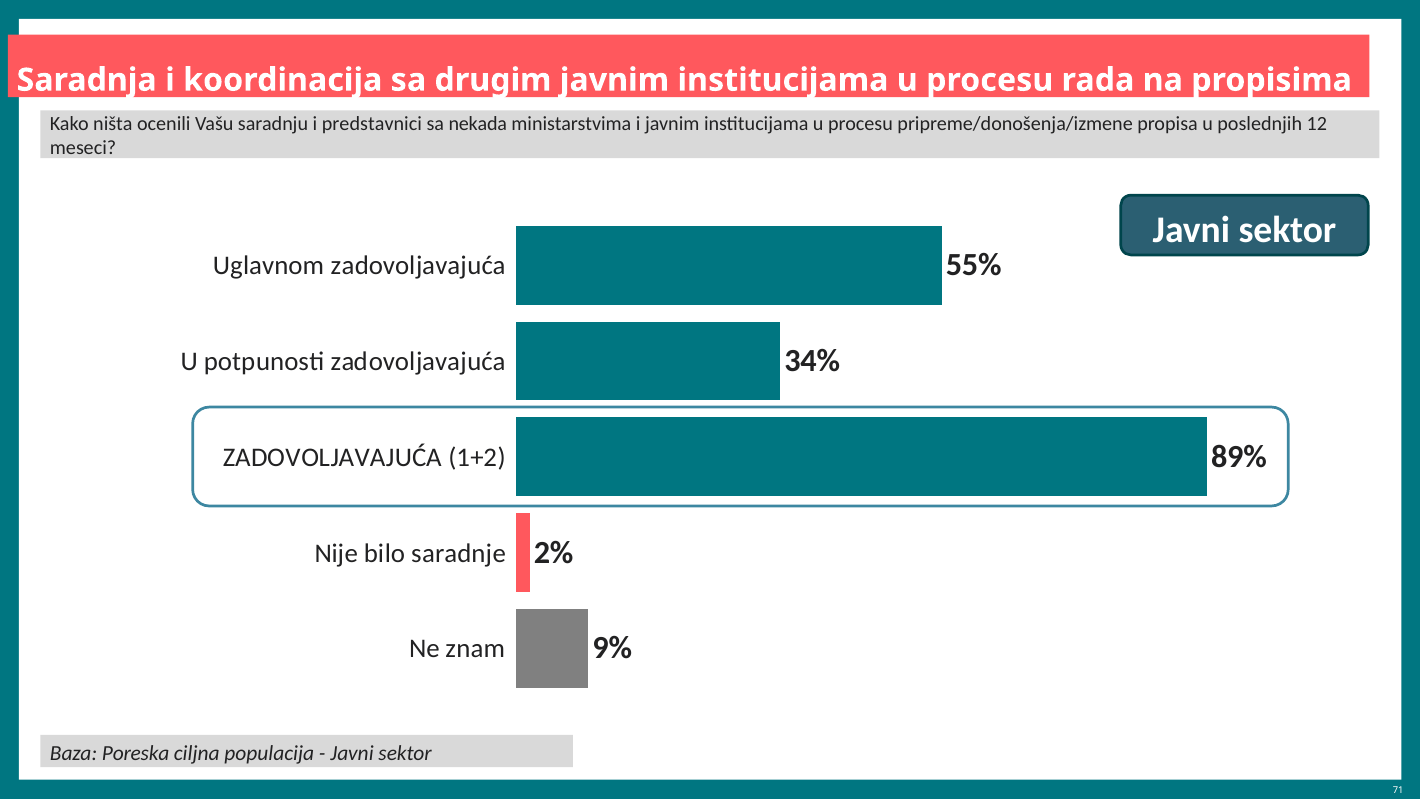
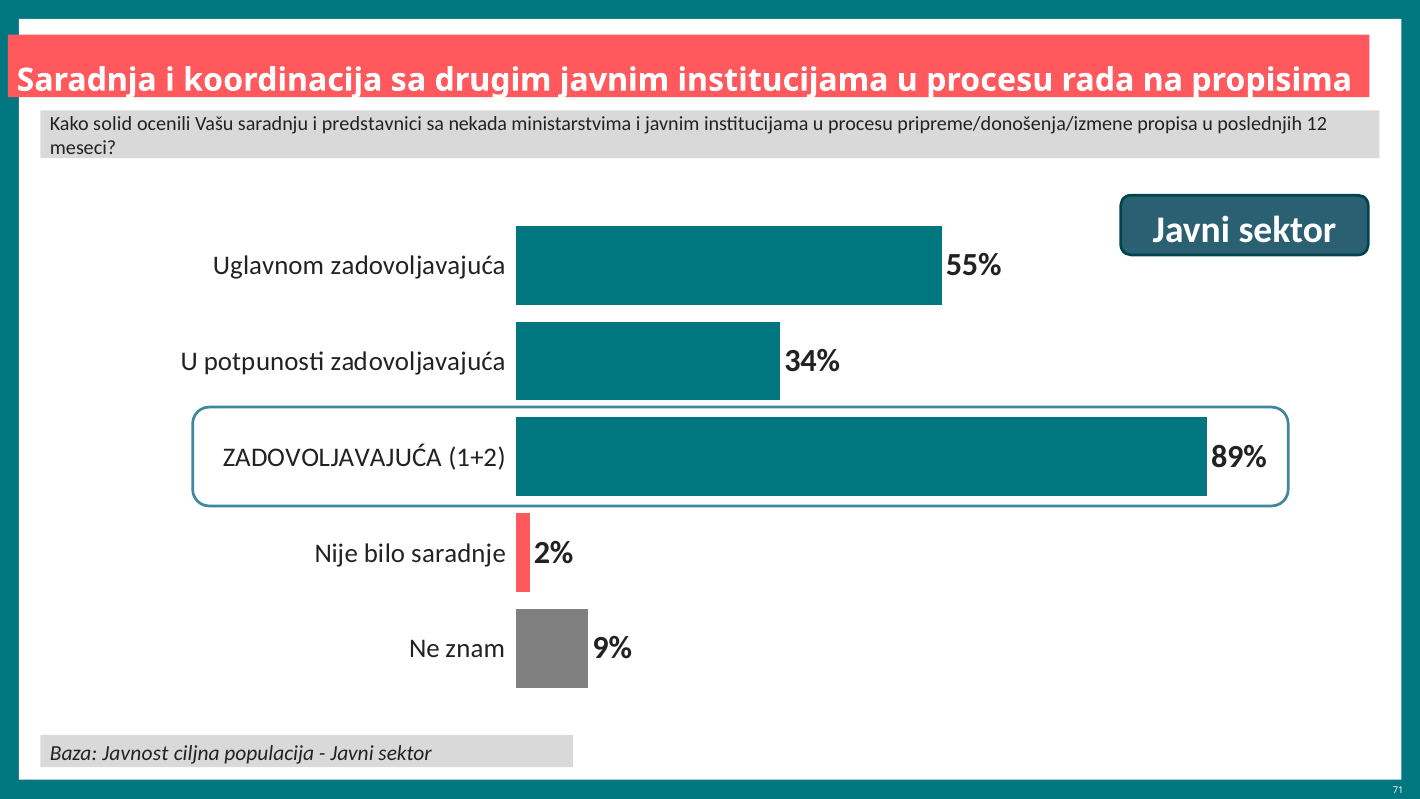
ništa: ništa -> solid (113, 124)
Poreska: Poreska -> Javnost (135, 754)
